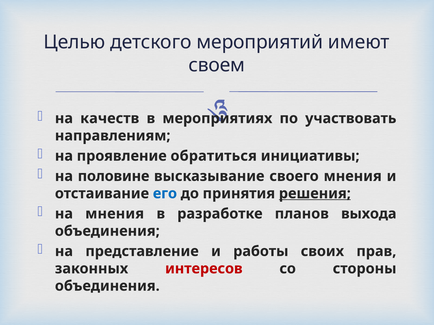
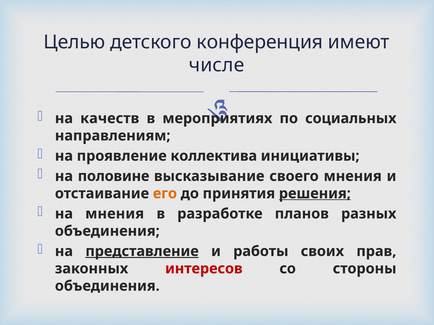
мероприятий: мероприятий -> конференция (260, 42)
своем: своем -> числе (217, 65)
участвовать: участвовать -> социальных (351, 119)
обратиться: обратиться -> коллектива (214, 156)
его colour: blue -> orange (165, 194)
выхода: выхода -> разных (369, 214)
представление underline: none -> present (142, 252)
